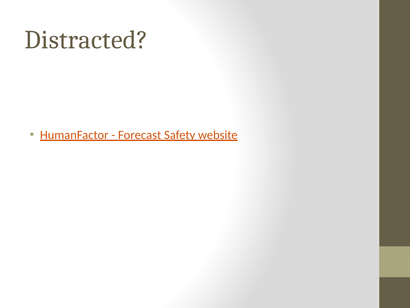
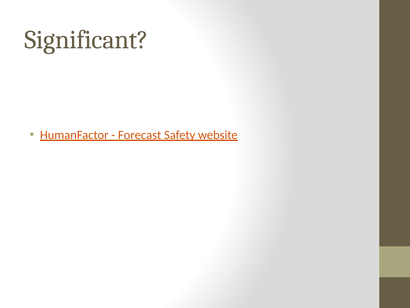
Distracted: Distracted -> Significant (86, 40)
